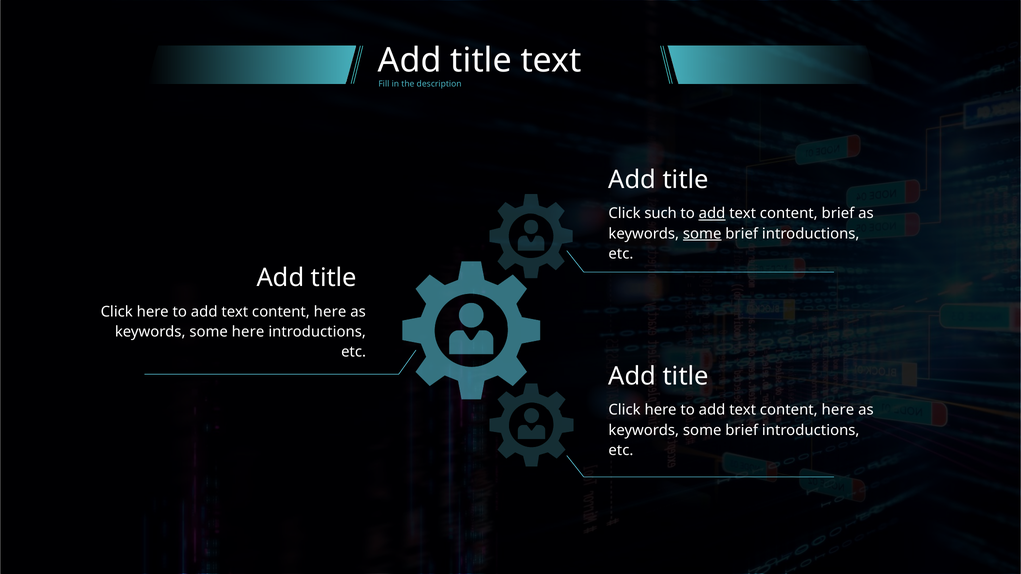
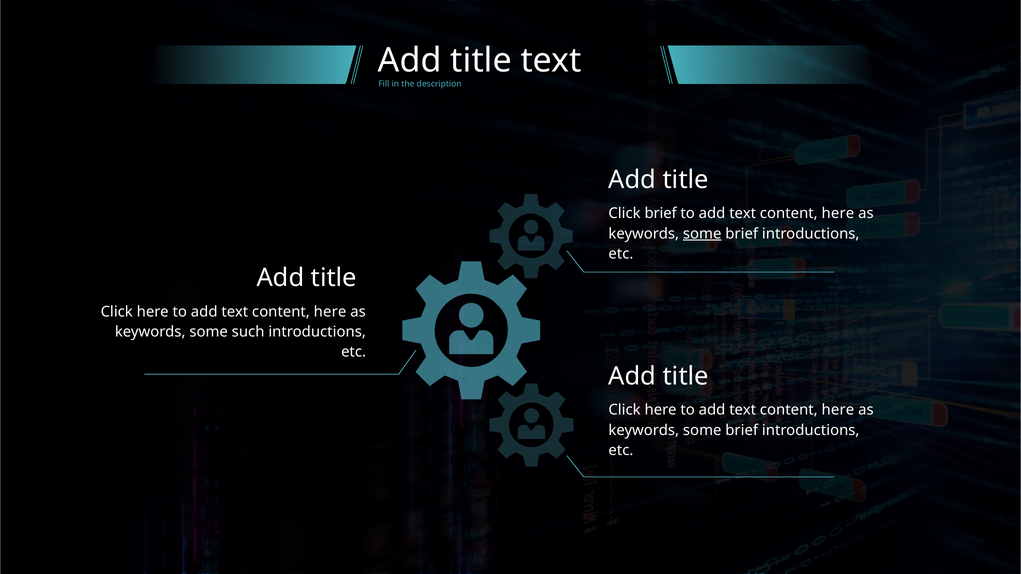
Click such: such -> brief (661, 214)
add underline: present -> none (712, 214)
brief: brief -> here (838, 214)
some here: here -> such (248, 332)
